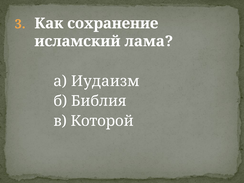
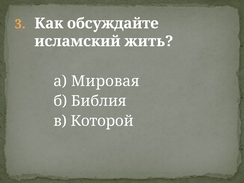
сохранение: сохранение -> обсуждайте (113, 23)
лама: лама -> жить (149, 41)
Иудаизм: Иудаизм -> Мировая (105, 81)
